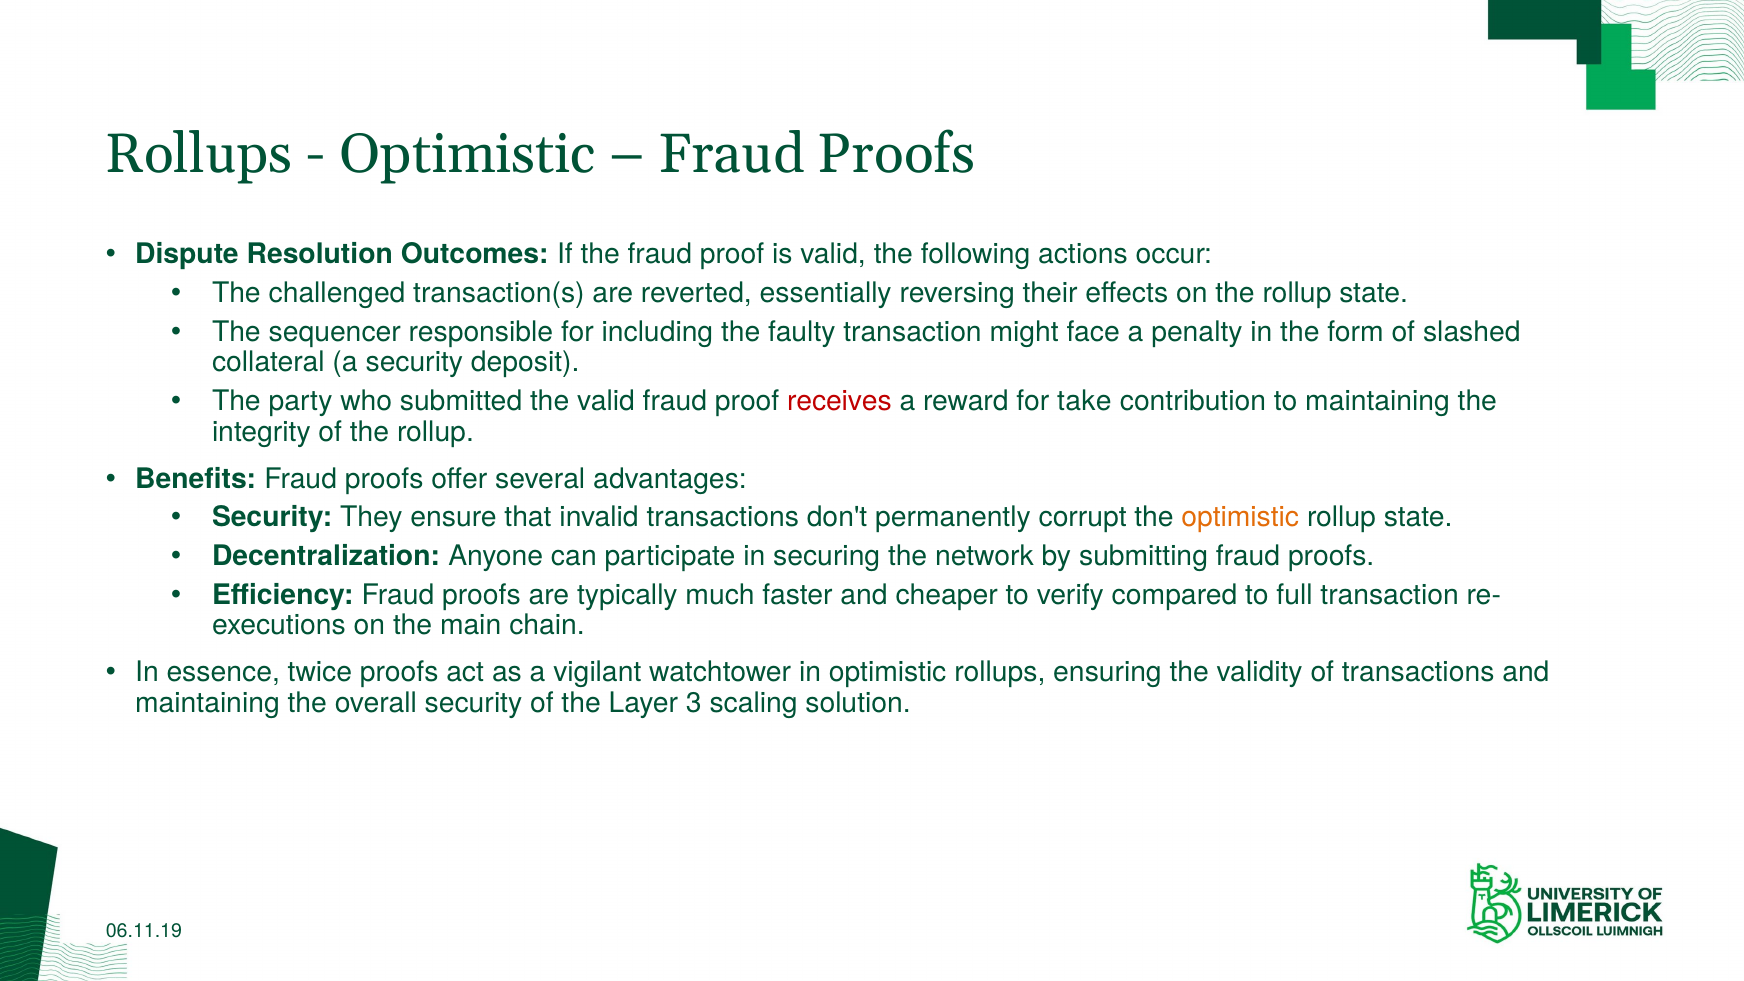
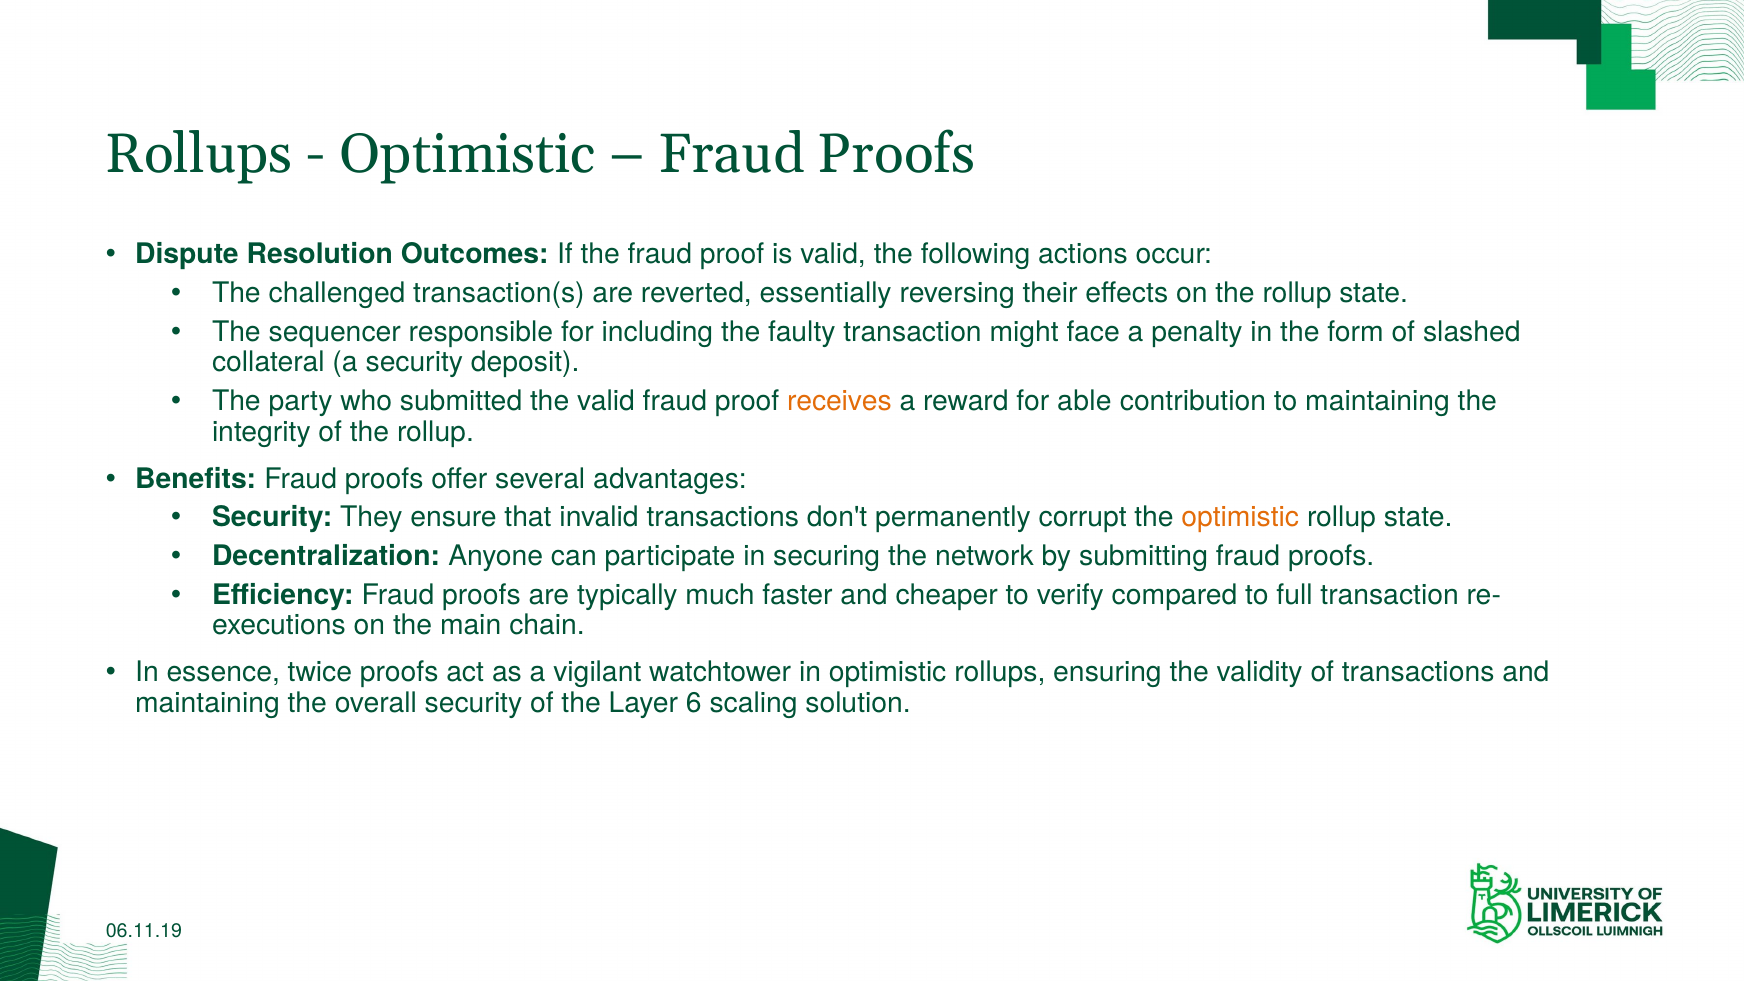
receives colour: red -> orange (839, 401)
take: take -> able (1084, 401)
3: 3 -> 6 (694, 703)
